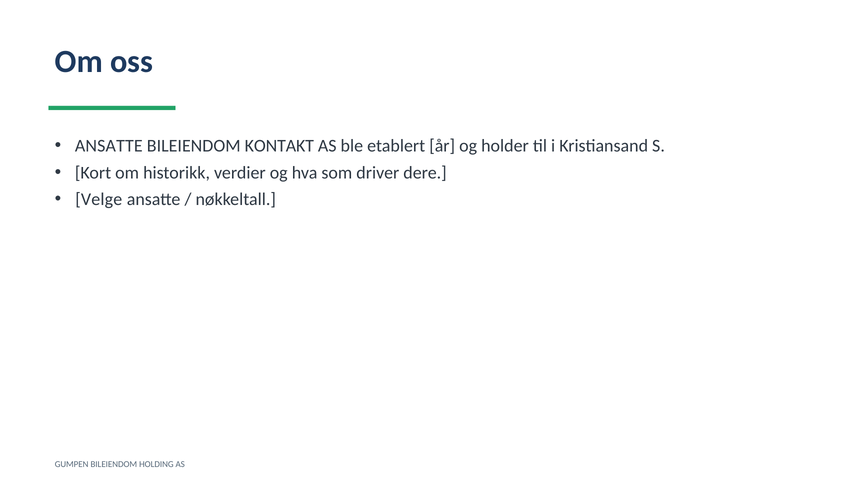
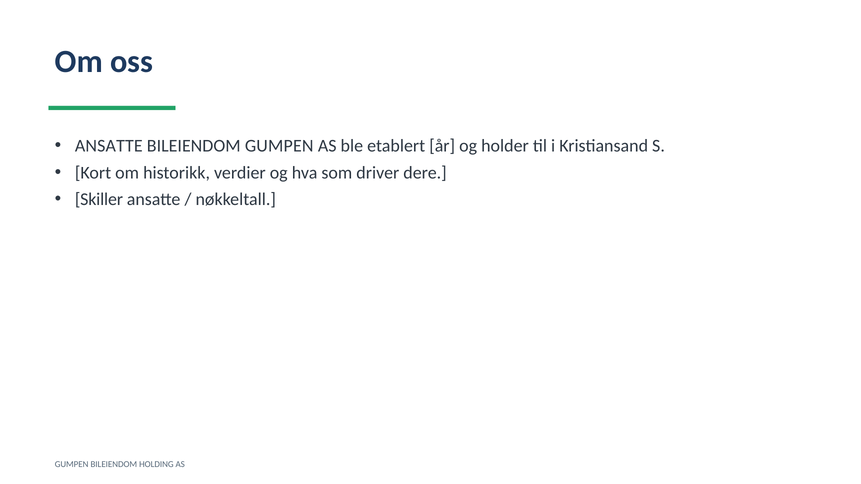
BILEIENDOM KONTAKT: KONTAKT -> GUMPEN (279, 146)
Velge: Velge -> Skiller (99, 200)
